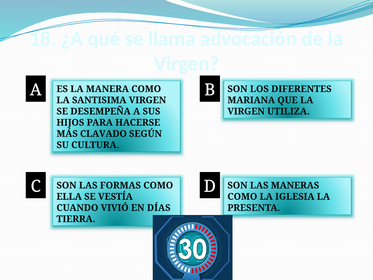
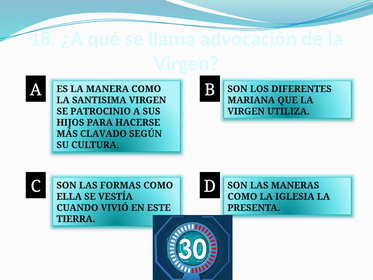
DESEMPEÑA: DESEMPEÑA -> PATROCINIO (101, 111)
DÍAS: DÍAS -> ESTE (159, 208)
